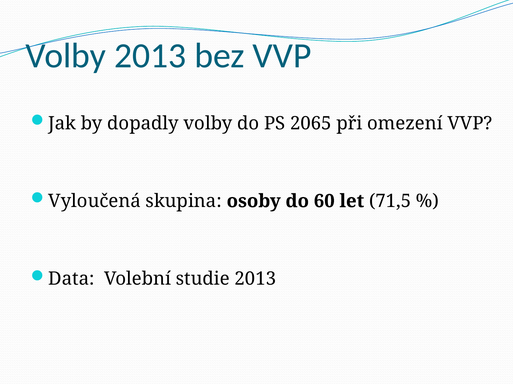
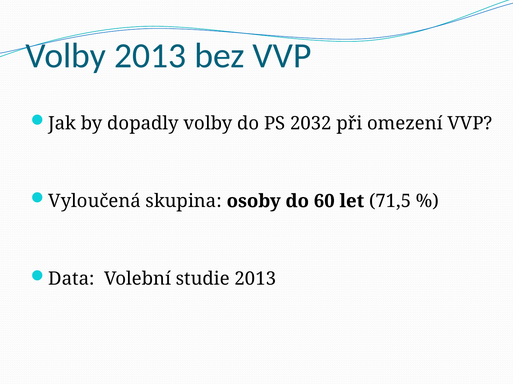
2065: 2065 -> 2032 (311, 124)
